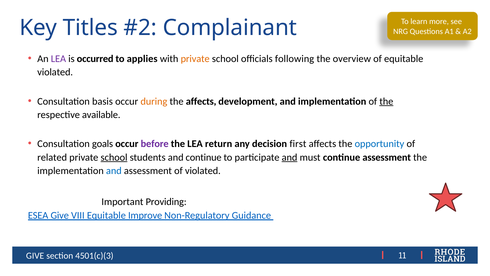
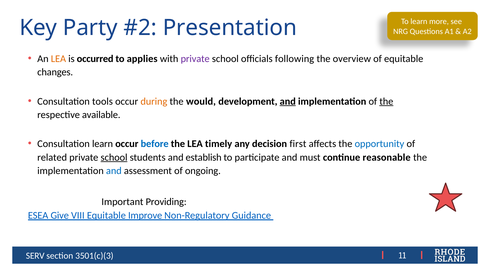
Titles: Titles -> Party (90, 28)
Complainant: Complainant -> Presentation (230, 28)
LEA colour: purple -> orange (58, 59)
private colour: orange -> purple (195, 59)
violated: violated -> changes (55, 72)
basis: basis -> tools (102, 101)
the affects: affects -> would (201, 101)
and underline: none -> present (288, 101)
Consultation goals: goals -> learn (103, 144)
before colour: purple -> blue (155, 144)
return: return -> timely (219, 144)
and continue: continue -> establish (204, 157)
and underline: present -> none (290, 157)
continue assessment: assessment -> reasonable (387, 157)
of violated: violated -> ongoing (203, 171)
GIVE: GIVE -> SERV (35, 256)
4501(c)(3: 4501(c)(3 -> 3501(c)(3 (94, 256)
